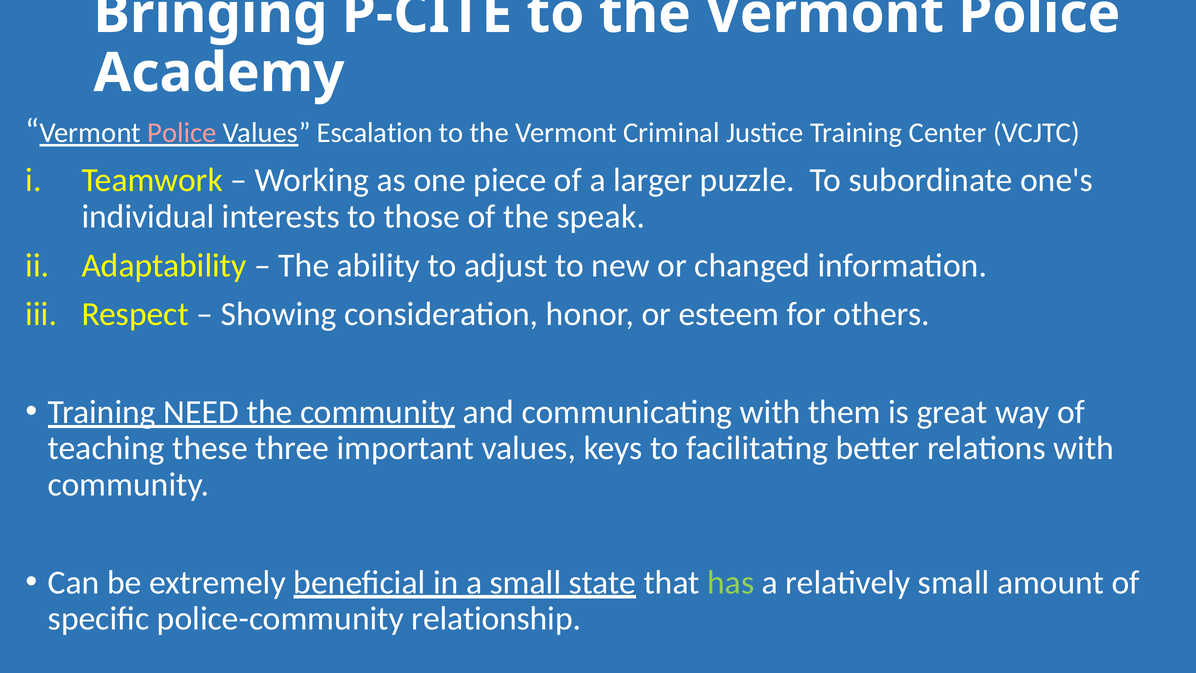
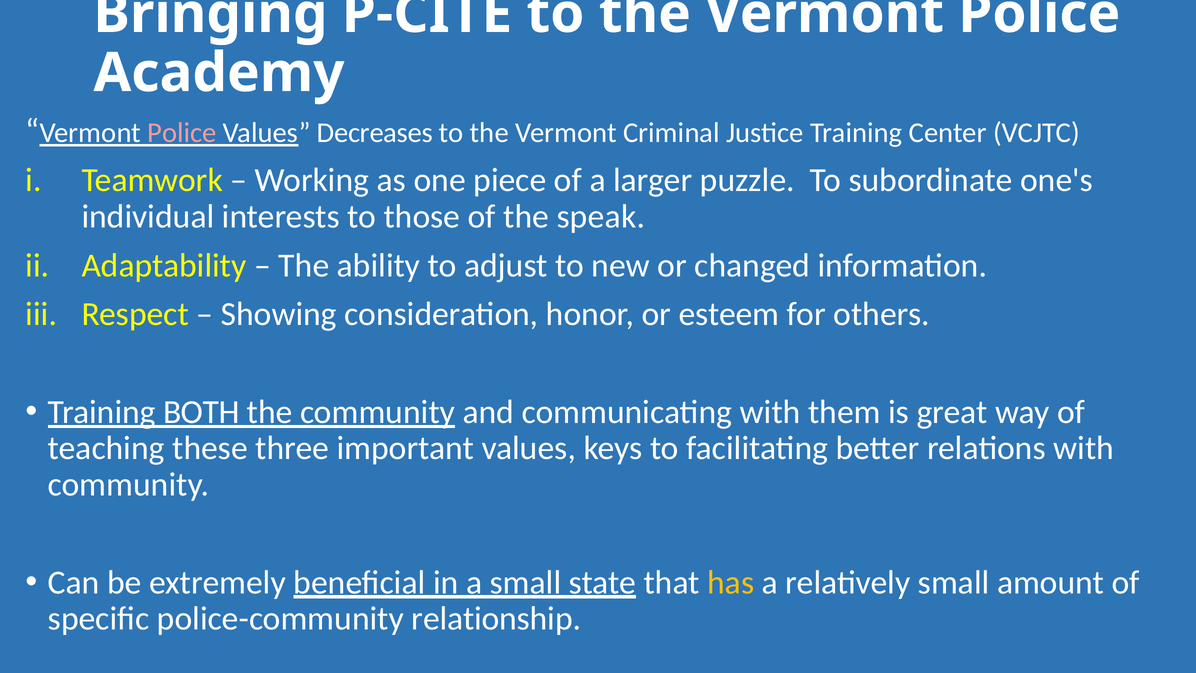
Escalation: Escalation -> Decreases (375, 133)
NEED: NEED -> BOTH (201, 412)
has colour: light green -> yellow (731, 582)
